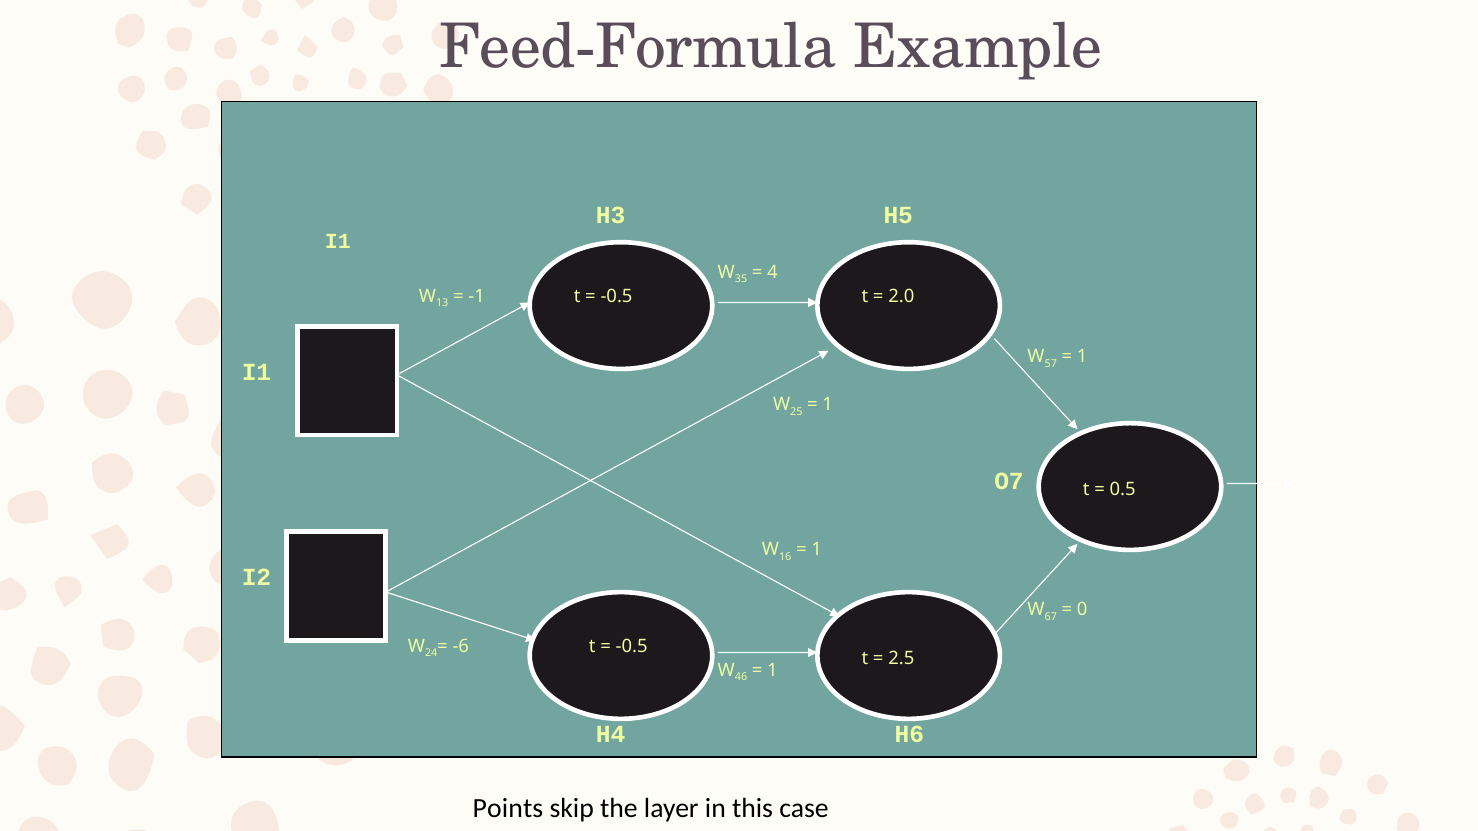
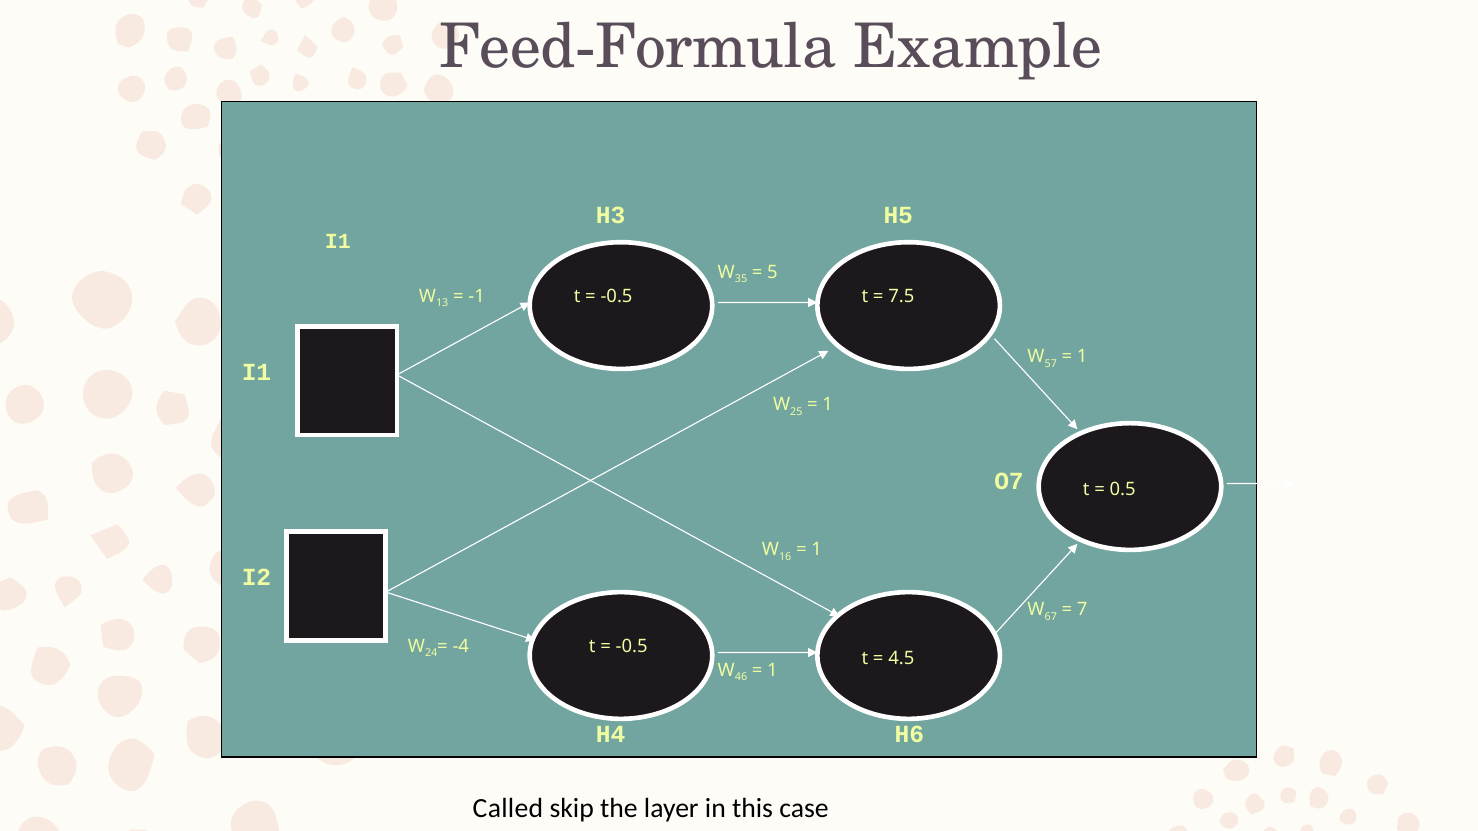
4: 4 -> 5 (772, 272)
2.0: 2.0 -> 7.5 (901, 296)
0: 0 -> 7 (1082, 610)
-6: -6 -> -4 (461, 646)
2.5: 2.5 -> 4.5 (901, 658)
Points: Points -> Called (508, 809)
